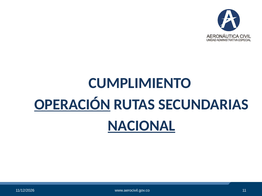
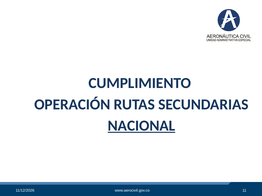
OPERACIÓN underline: present -> none (72, 105)
